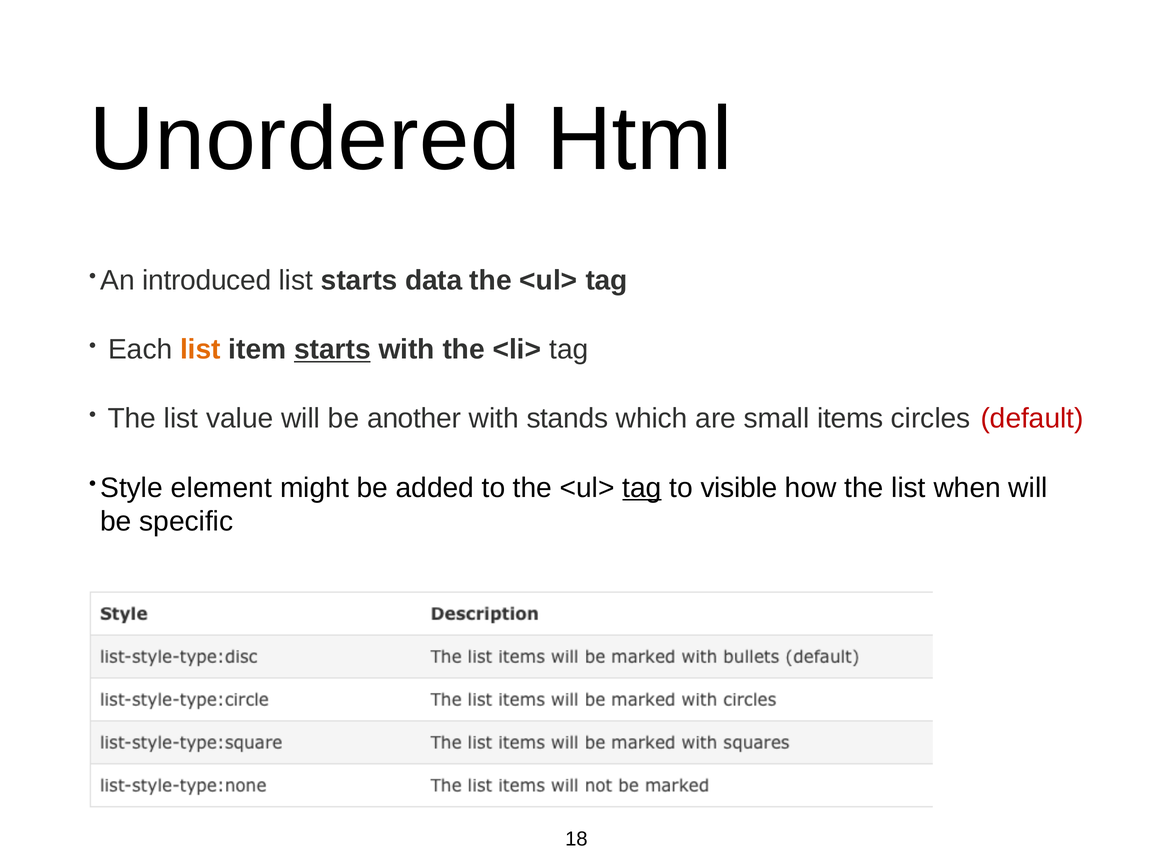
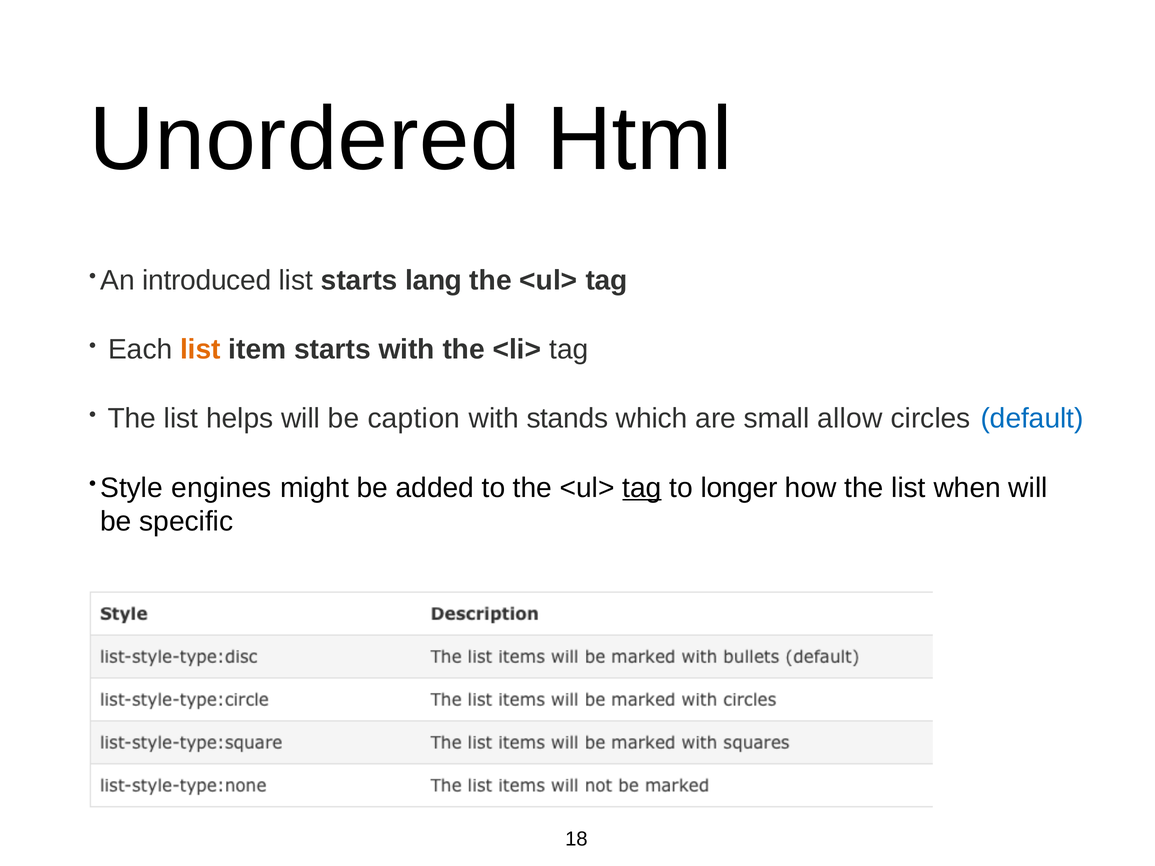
data: data -> lang (434, 281)
starts underline: present -> none (332, 350)
value: value -> helps (240, 419)
another: another -> caption (414, 419)
items: items -> allow (850, 419)
default colour: red -> blue (1032, 419)
element: element -> engines (221, 488)
visible: visible -> longer (739, 488)
